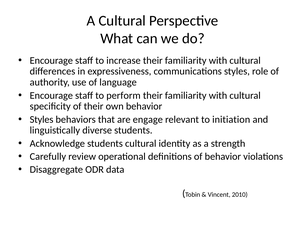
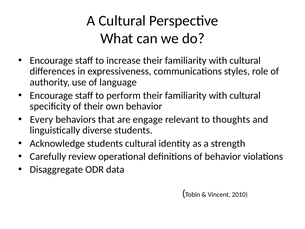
Styles: Styles -> Every (41, 119)
initiation: initiation -> thoughts (231, 119)
